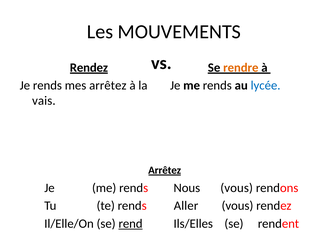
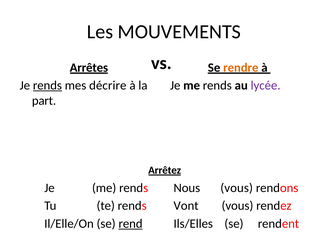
Rendez: Rendez -> Arrêtes (89, 68)
rends underline: none -> present (47, 85)
mes arrêtez: arrêtez -> décrire (108, 85)
lycée colour: blue -> purple (266, 85)
vais: vais -> part (44, 101)
Aller: Aller -> Vont (186, 206)
